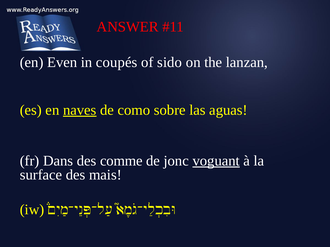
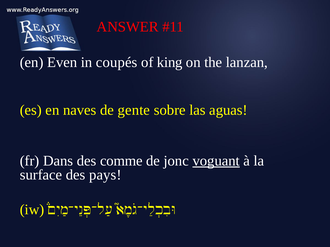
sido: sido -> king (170, 62)
naves underline: present -> none (80, 110)
como: como -> gente (134, 110)
mais: mais -> pays (105, 175)
